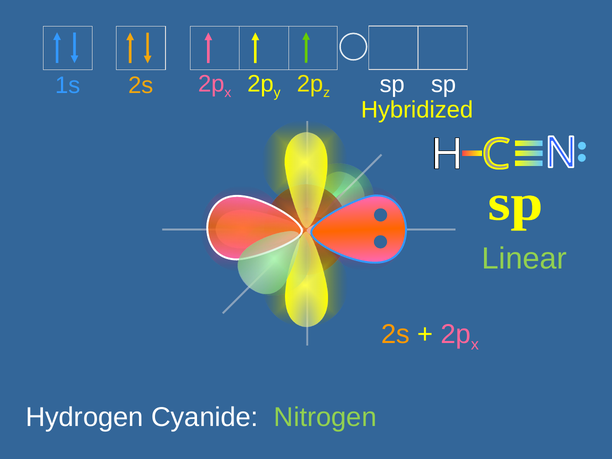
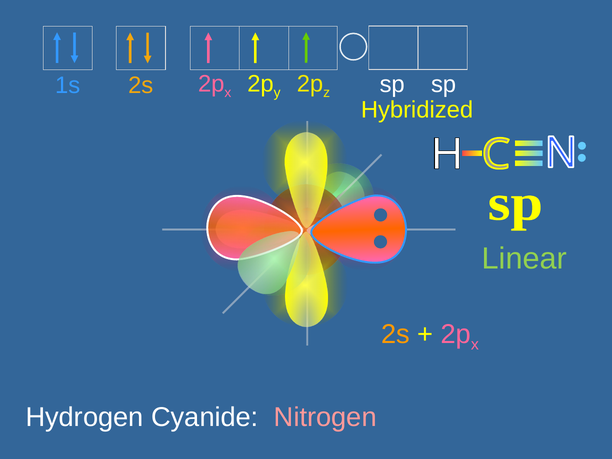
Nitrogen colour: light green -> pink (325, 417)
